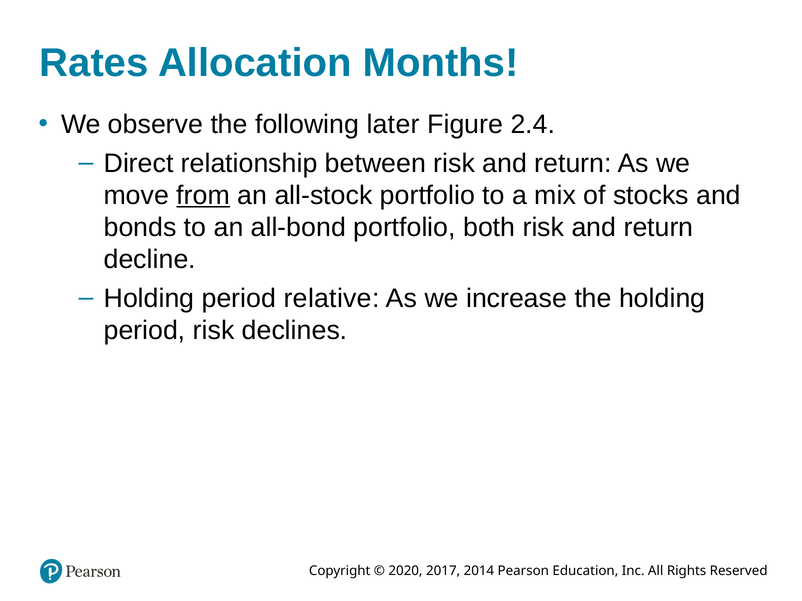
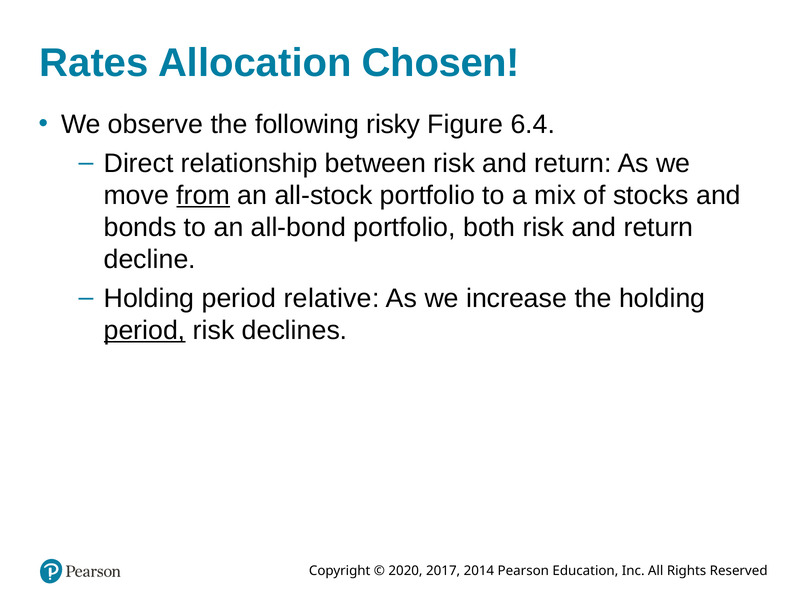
Months: Months -> Chosen (441, 63)
later: later -> risky (393, 125)
2.4: 2.4 -> 6.4 (533, 125)
period underline: none -> present (145, 331)
